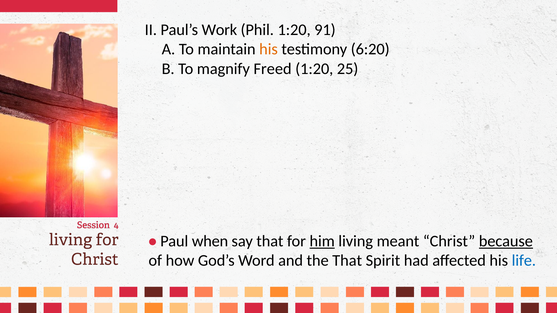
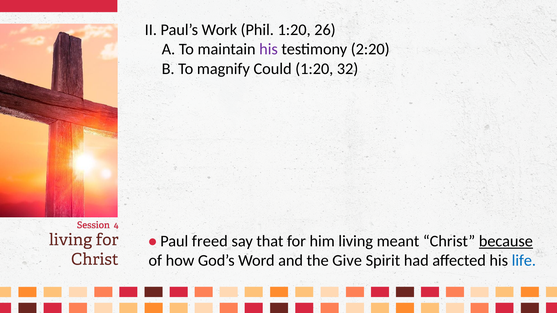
91: 91 -> 26 (325, 30)
his colour: orange -> purple (269, 49)
6:20: 6:20 -> 2:20 (370, 49)
Freed: Freed -> Could (273, 69)
25: 25 -> 32 (348, 69)
when: when -> freed (210, 241)
him underline: present -> none (322, 241)
the That: That -> Give (347, 261)
